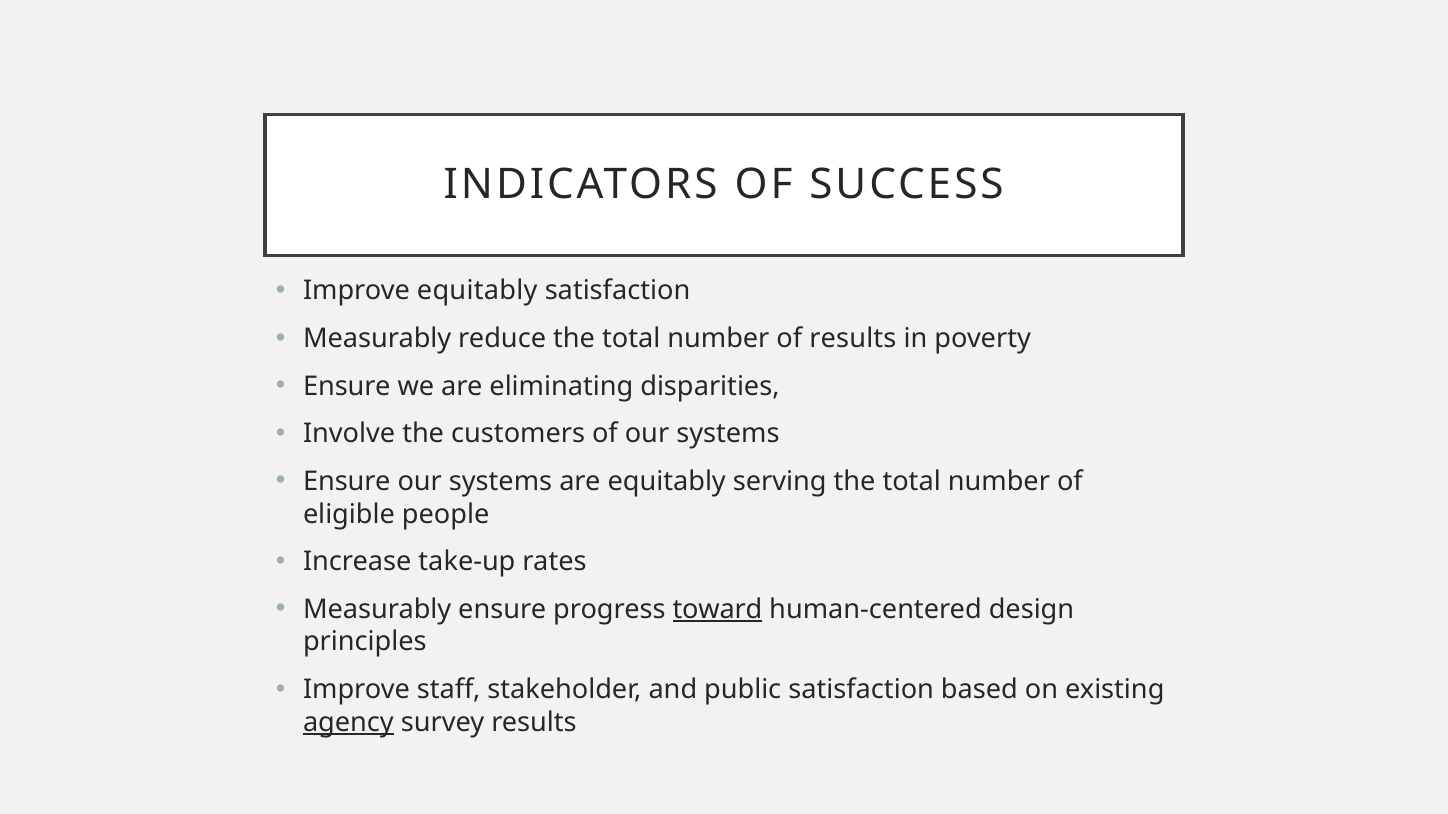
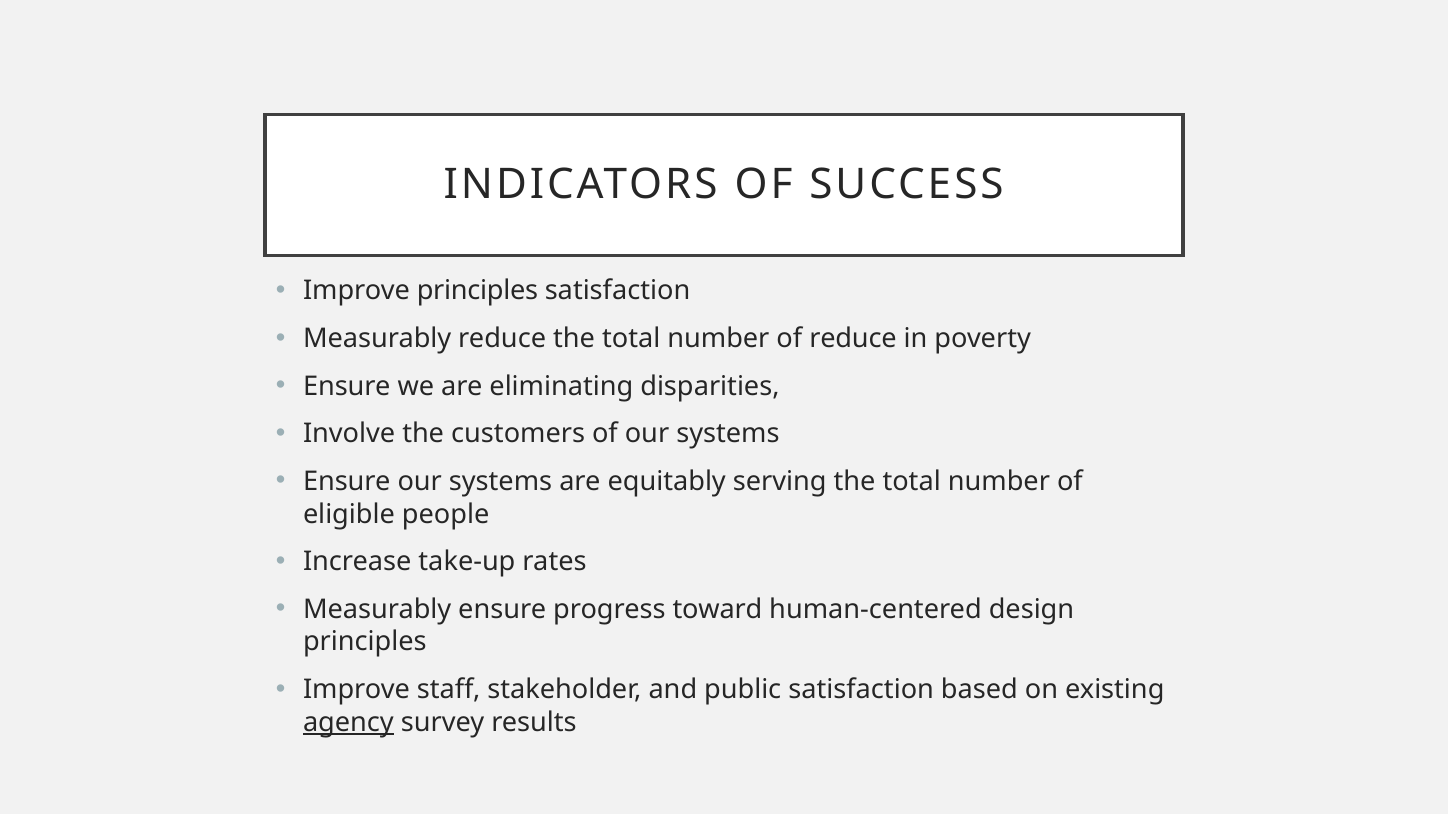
Improve equitably: equitably -> principles (477, 291)
of results: results -> reduce (853, 339)
toward underline: present -> none (717, 610)
